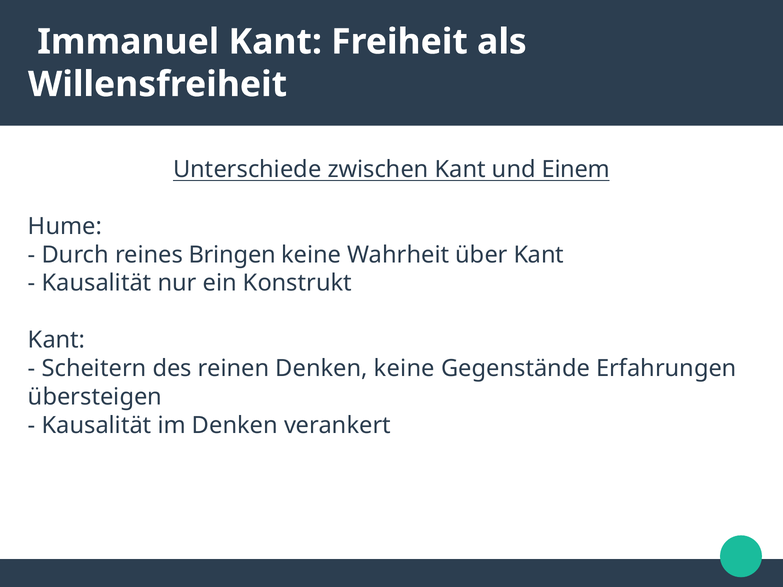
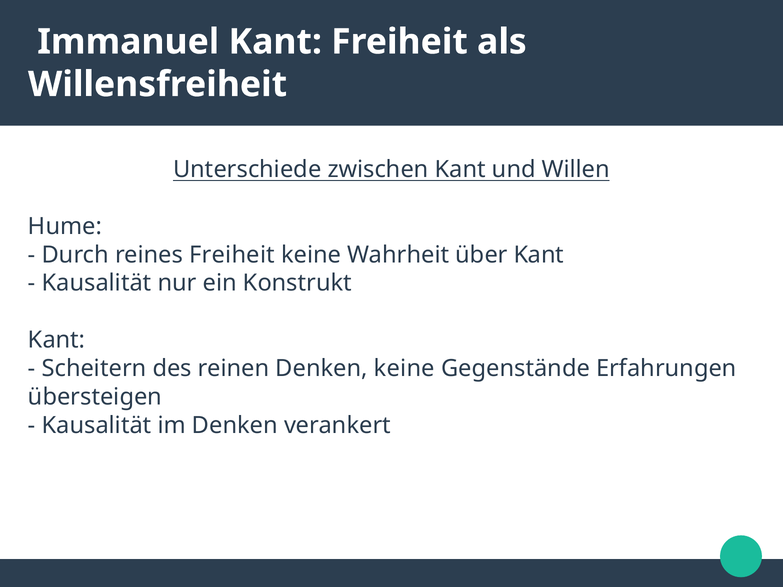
Einem: Einem -> Willen (576, 170)
reines Bringen: Bringen -> Freiheit (232, 255)
